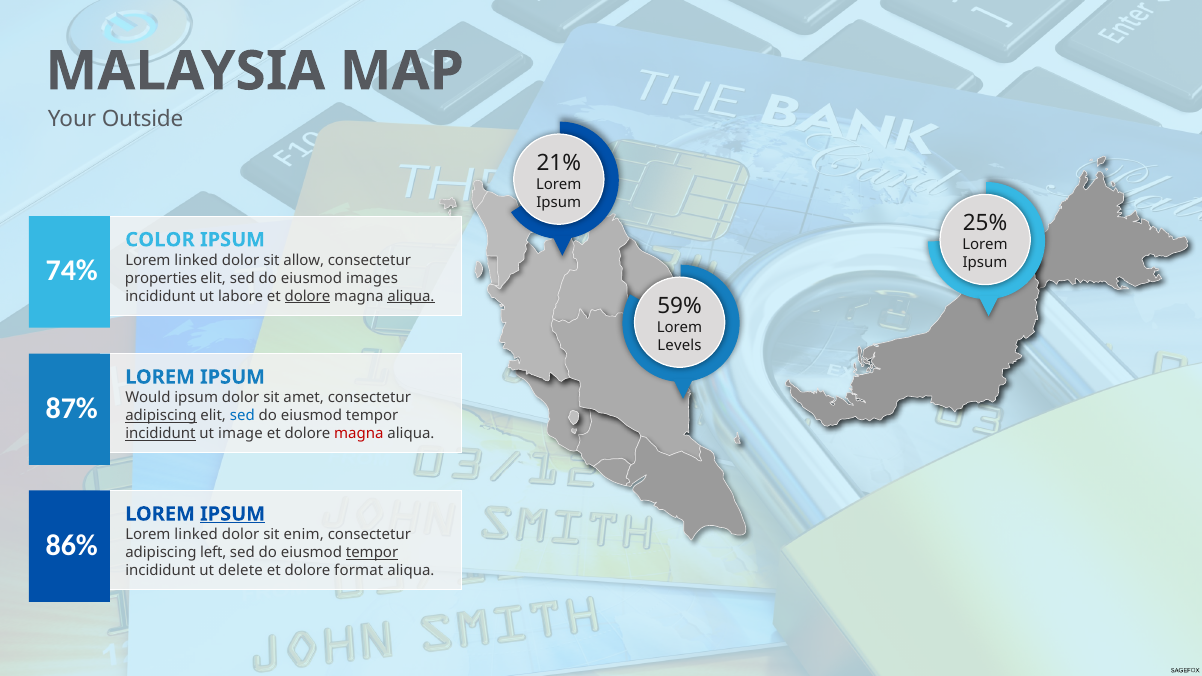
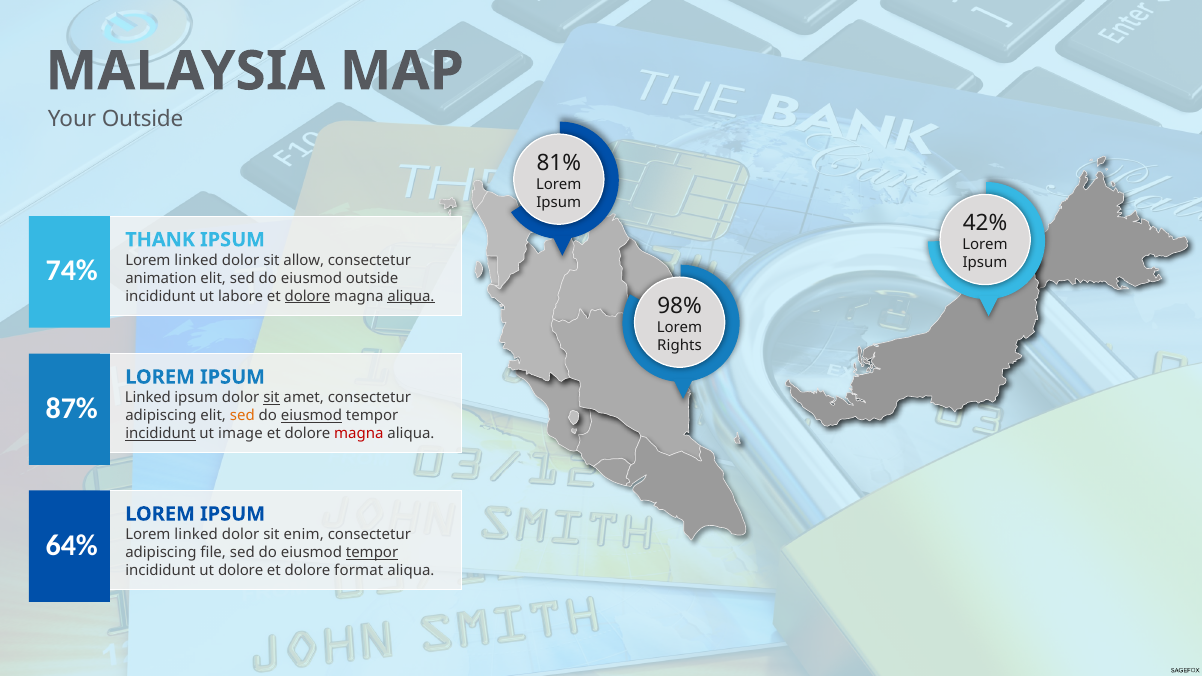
21%: 21% -> 81% (559, 163)
25%: 25% -> 42% (985, 223)
COLOR: COLOR -> THANK (160, 240)
properties: properties -> animation (161, 278)
eiusmod images: images -> outside (372, 278)
59%: 59% -> 98% (680, 306)
Levels: Levels -> Rights (680, 346)
Would: Would -> Linked (148, 398)
sit underline: none -> present (271, 398)
adipiscing underline: present -> none (161, 416)
sed colour: blue -> orange (242, 416)
eiusmod underline: none -> present (311, 416)
IPSUM underline: present -> none (233, 514)
86%: 86% -> 64% (72, 545)
left: left -> file (213, 553)
ut delete: delete -> dolore (241, 571)
